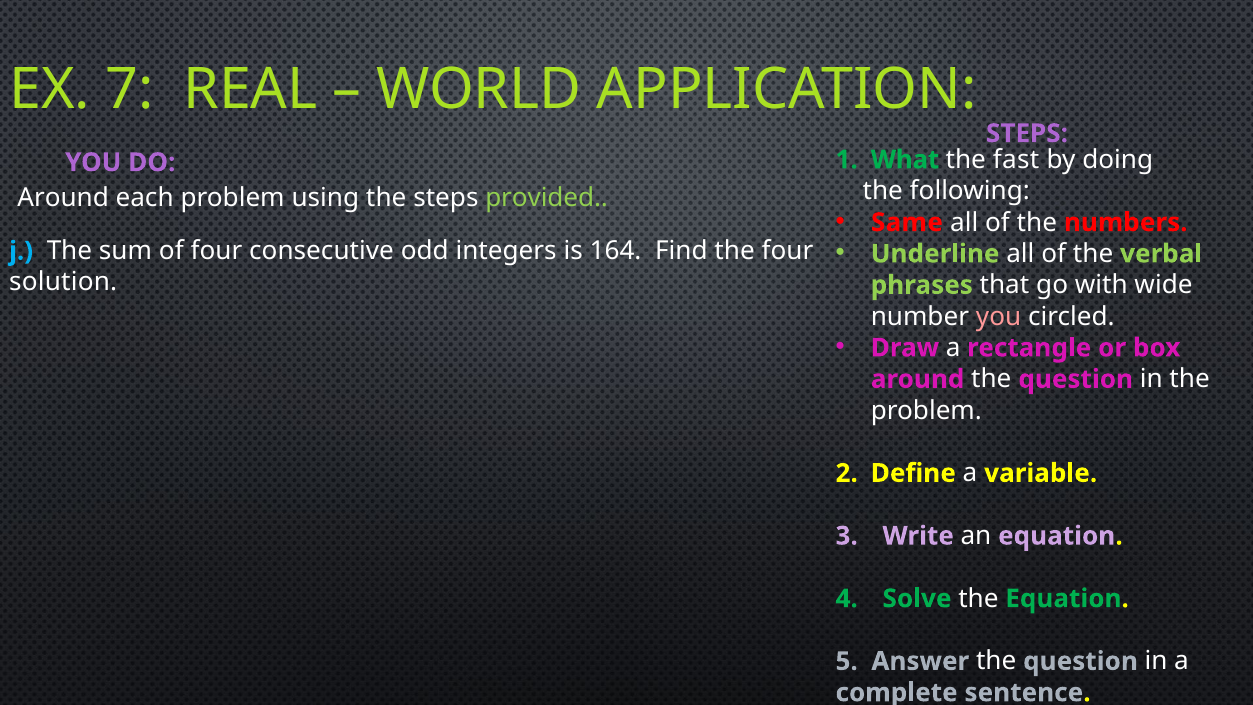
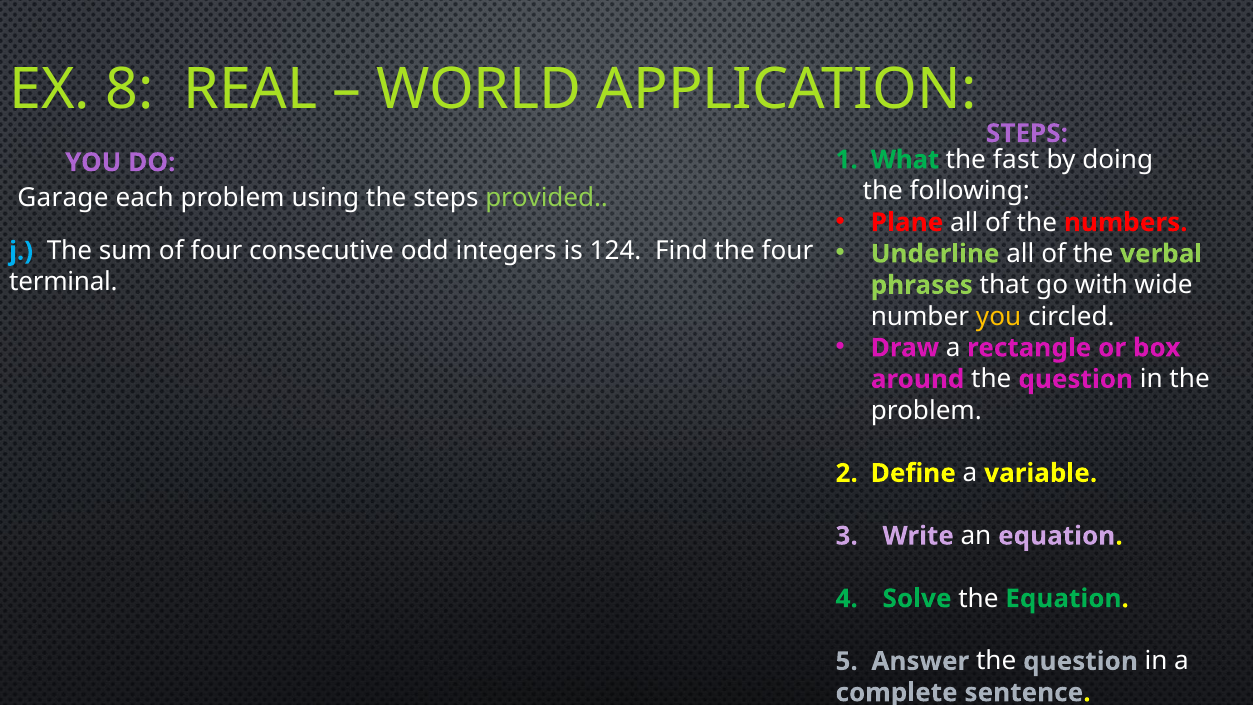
7: 7 -> 8 (129, 89)
Around: Around -> Garage (63, 198)
Same: Same -> Plane (907, 222)
164: 164 -> 124 (616, 251)
solution: solution -> terminal (63, 282)
you colour: pink -> yellow (999, 316)
